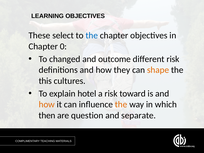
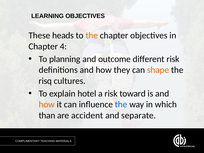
select: select -> heads (63, 35)
the colour: blue -> orange (92, 35)
0: 0 -> 4 (63, 46)
changed: changed -> planning (65, 59)
this: this -> risq (45, 81)
the colour: orange -> blue (121, 104)
then: then -> than (47, 115)
question: question -> accident (87, 115)
